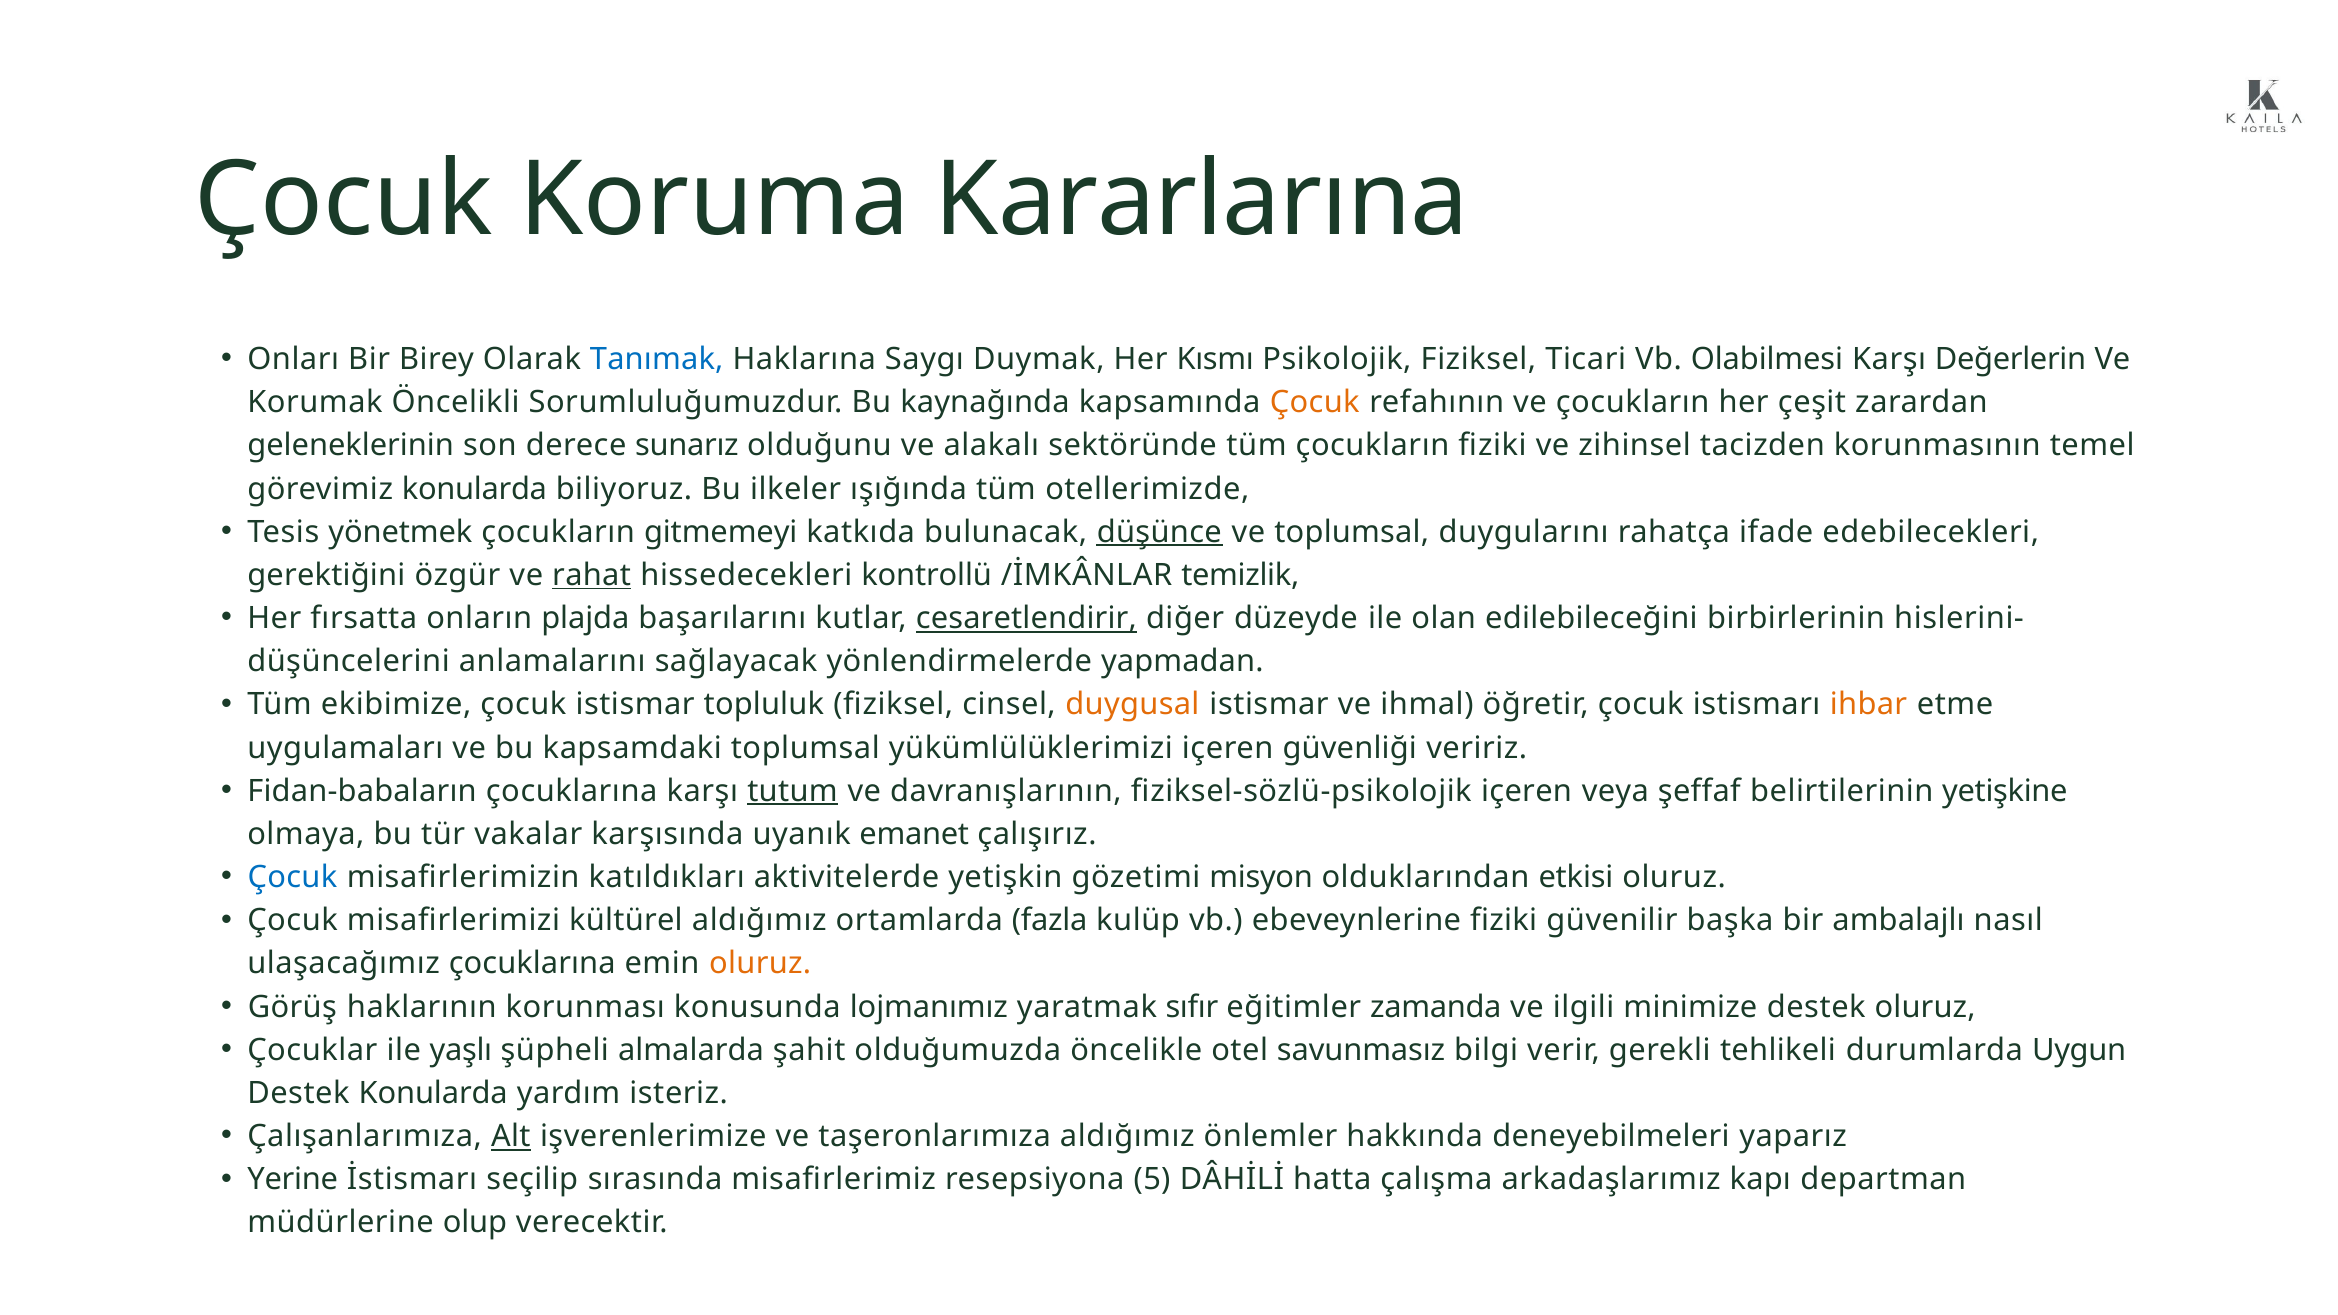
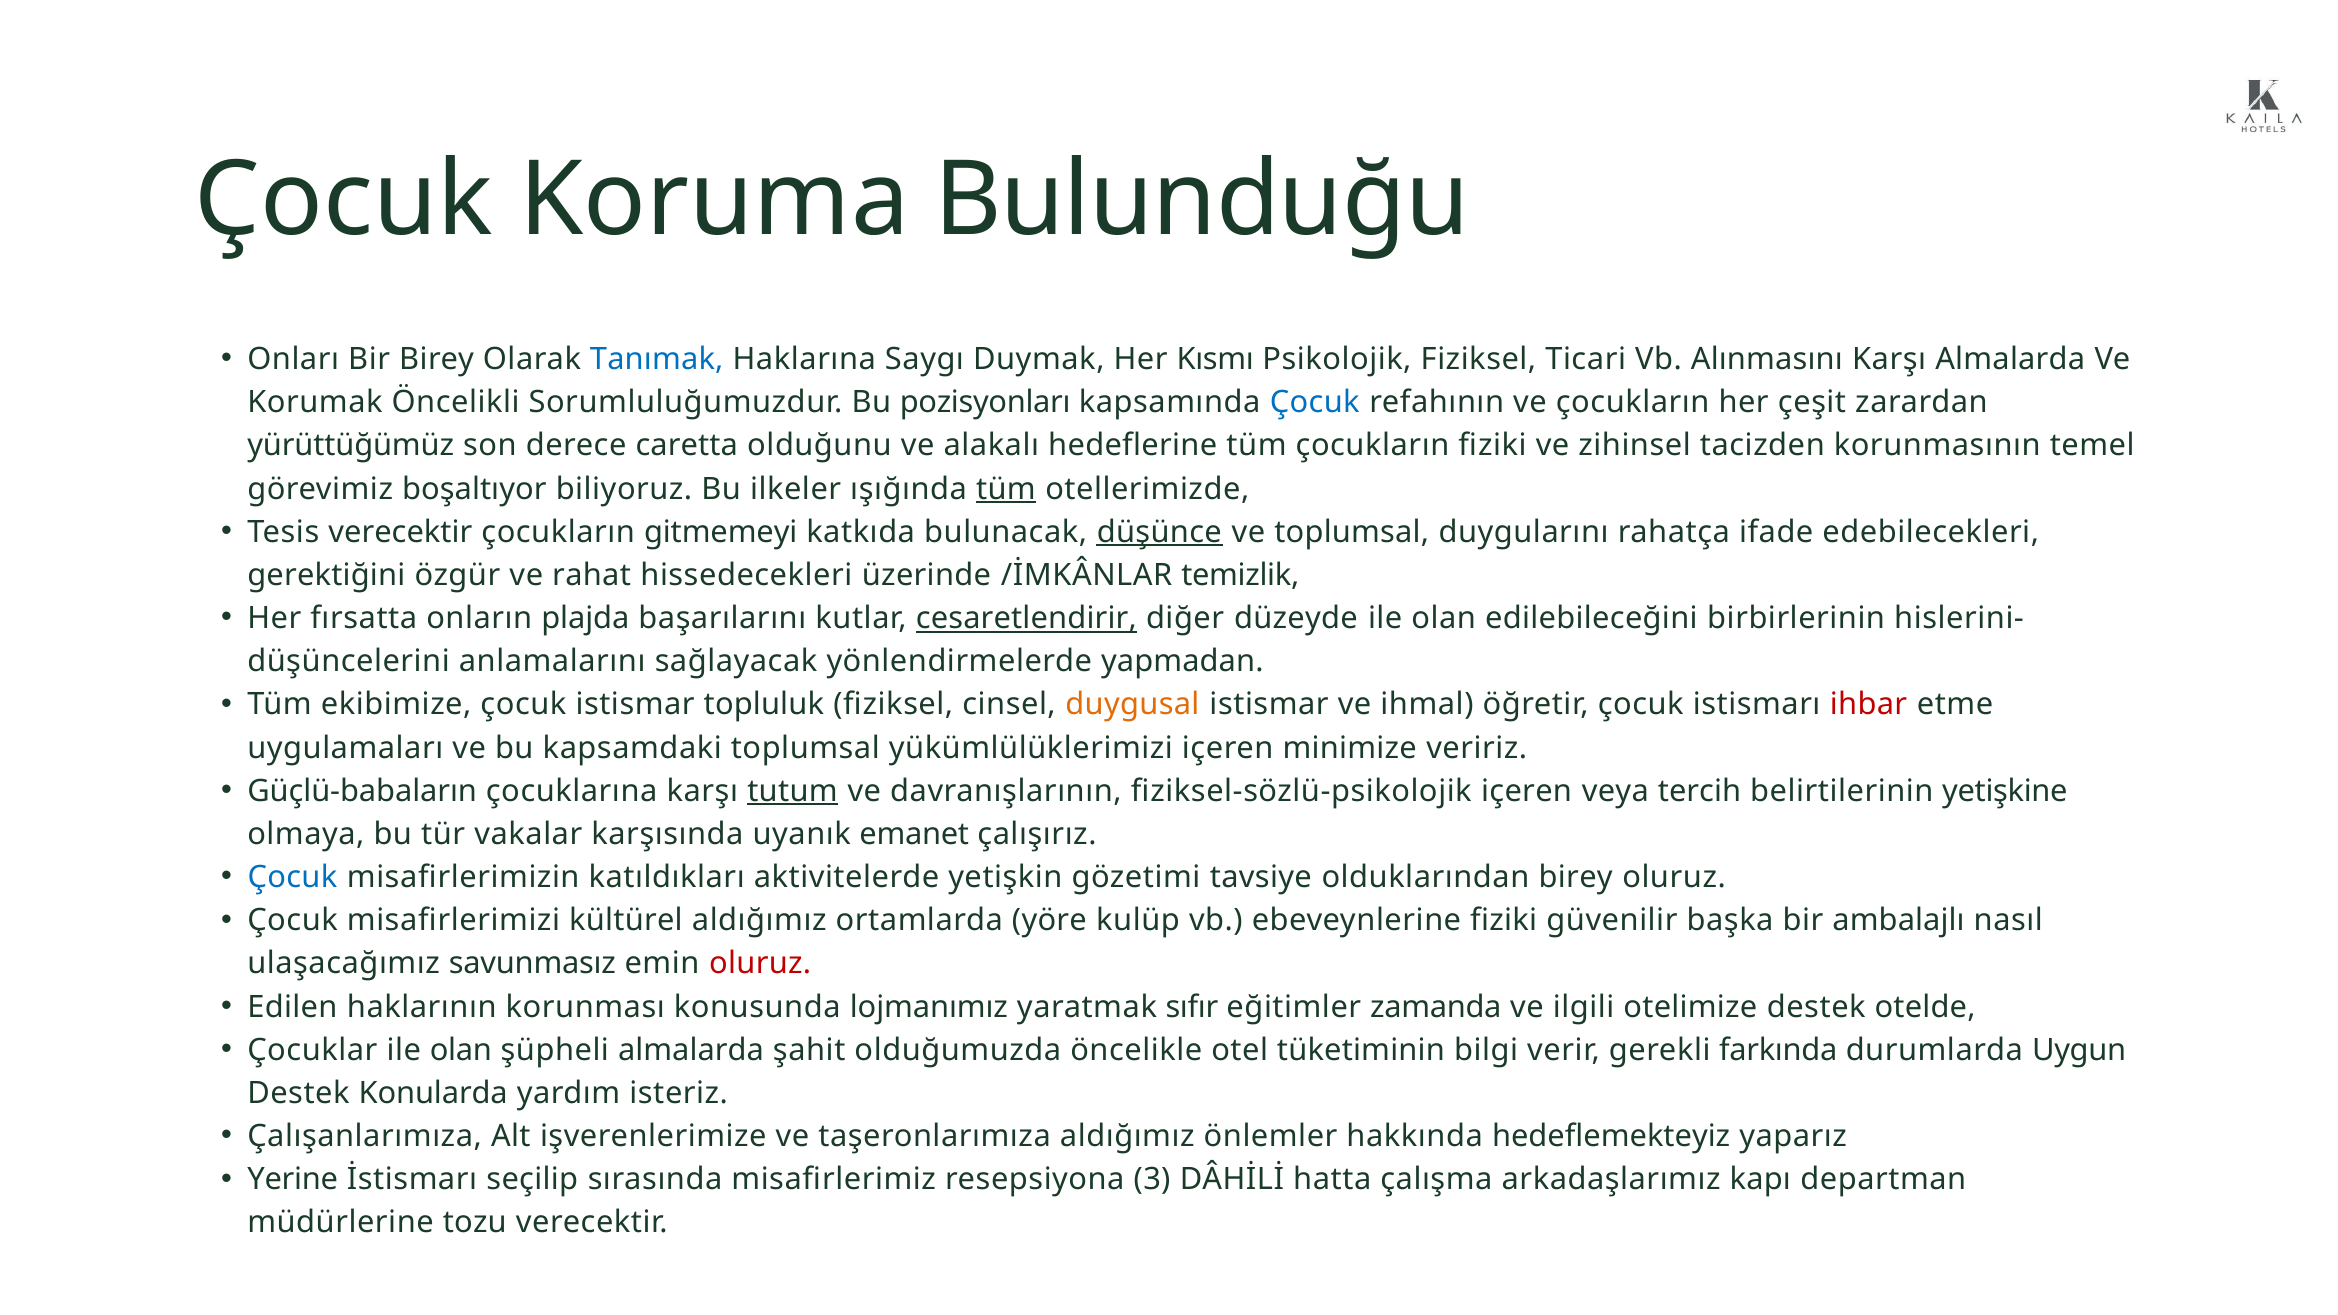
Kararlarına: Kararlarına -> Bulunduğu (1202, 200)
Olabilmesi: Olabilmesi -> Alınmasını (1767, 359)
Karşı Değerlerin: Değerlerin -> Almalarda (2010, 359)
kaynağında: kaynağında -> pozisyonları (985, 403)
Çocuk colour: orange -> blue (1315, 403)
geleneklerinin: geleneklerinin -> yürüttüğümüz (351, 446)
sunarız: sunarız -> caretta (687, 446)
sektöründe: sektöründe -> hedeflerine (1133, 446)
görevimiz konularda: konularda -> boşaltıyor (474, 489)
tüm underline: none -> present (1006, 489)
Tesis yönetmek: yönetmek -> verecektir (400, 532)
rahat underline: present -> none (592, 575)
kontrollü: kontrollü -> üzerinde (926, 575)
ihbar colour: orange -> red (1869, 705)
güvenliği: güvenliği -> minimize (1350, 748)
Fidan-babaların: Fidan-babaların -> Güçlü-babaların (362, 791)
şeffaf: şeffaf -> tercih (1699, 791)
misyon: misyon -> tavsiye (1261, 878)
olduklarından etkisi: etkisi -> birey (1576, 878)
fazla: fazla -> yöre (1049, 921)
ulaşacağımız çocuklarına: çocuklarına -> savunmasız (532, 964)
oluruz colour: orange -> red (760, 964)
Görüş: Görüş -> Edilen (292, 1007)
minimize: minimize -> otelimize (1690, 1007)
destek oluruz: oluruz -> otelde (1925, 1007)
Çocuklar ile yaşlı: yaşlı -> olan (461, 1050)
savunmasız: savunmasız -> tüketiminin (1361, 1050)
tehlikeli: tehlikeli -> farkında (1778, 1050)
Alt underline: present -> none (511, 1137)
deneyebilmeleri: deneyebilmeleri -> hedeflemekteyiz (1611, 1137)
5: 5 -> 3 (1152, 1180)
olup: olup -> tozu (475, 1223)
